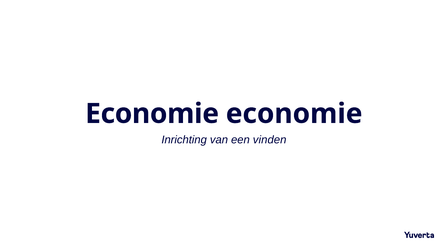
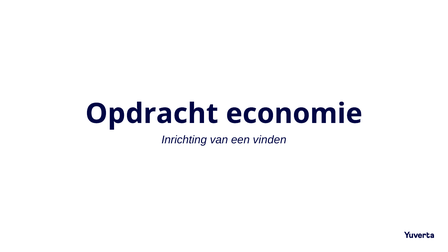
Economie: Economie -> Opdracht (152, 114)
